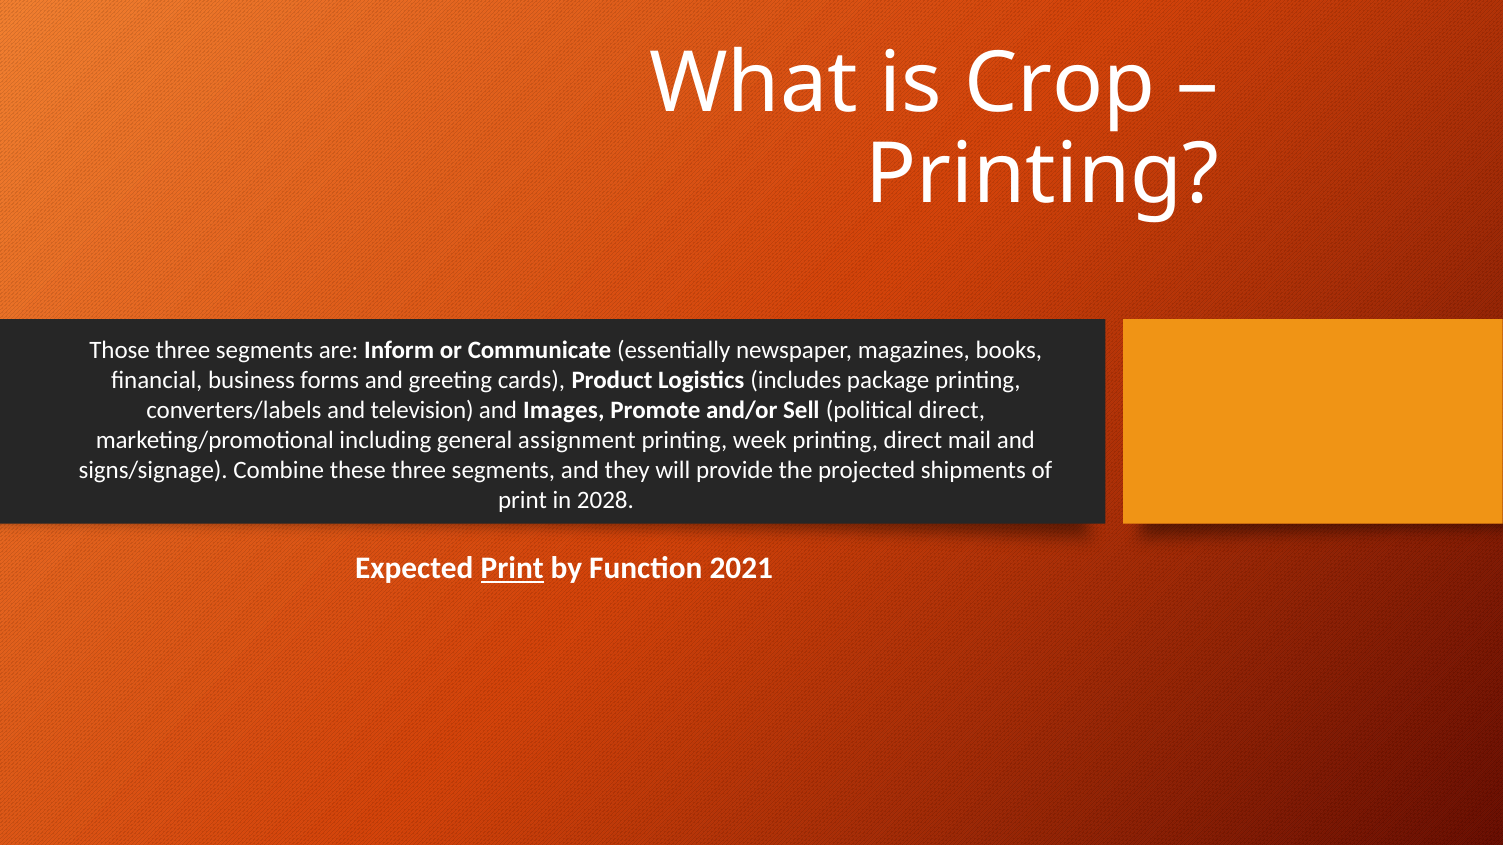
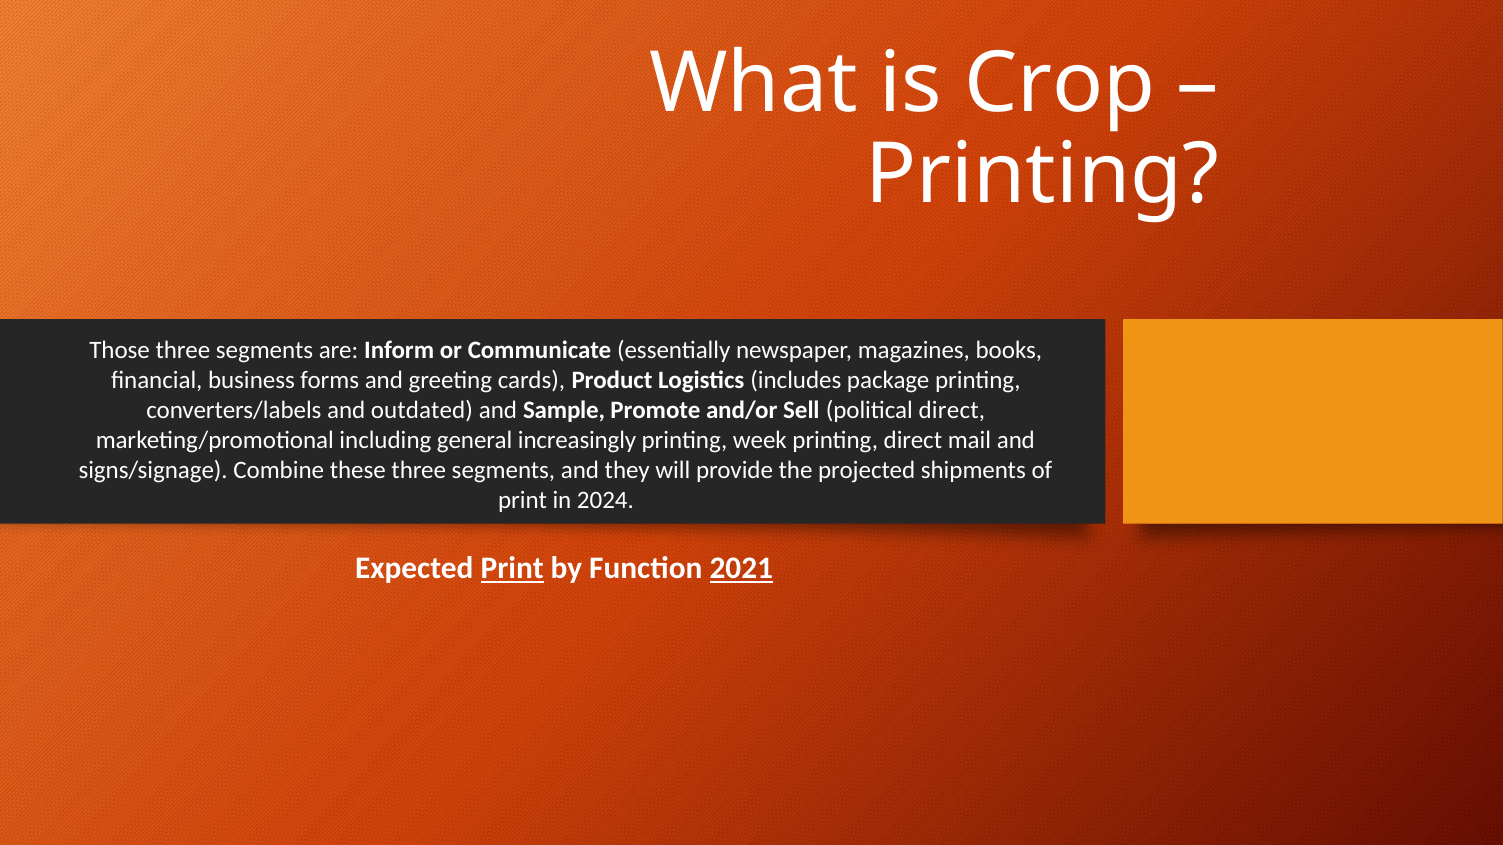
television: television -> outdated (422, 411)
Images: Images -> Sample (564, 411)
assignment: assignment -> increasingly (577, 441)
2028: 2028 -> 2024 (605, 501)
2021 underline: none -> present (741, 569)
